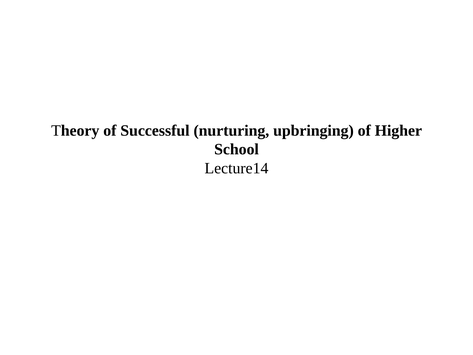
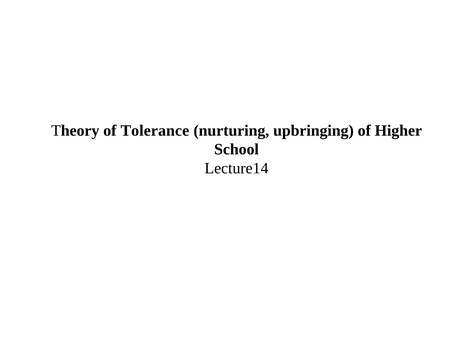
Successful: Successful -> Tolerance (155, 130)
